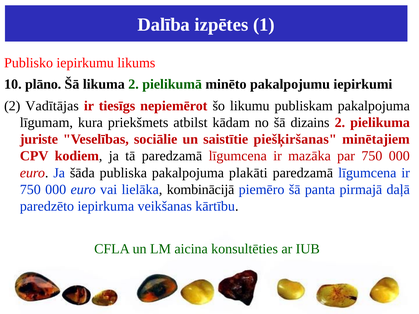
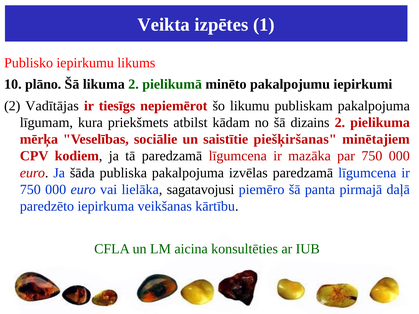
Dalība: Dalība -> Veikta (164, 25)
juriste: juriste -> mērķa (39, 139)
plakāti: plakāti -> izvēlas (248, 173)
kombinācijā: kombinācijā -> sagatavojusi (201, 190)
